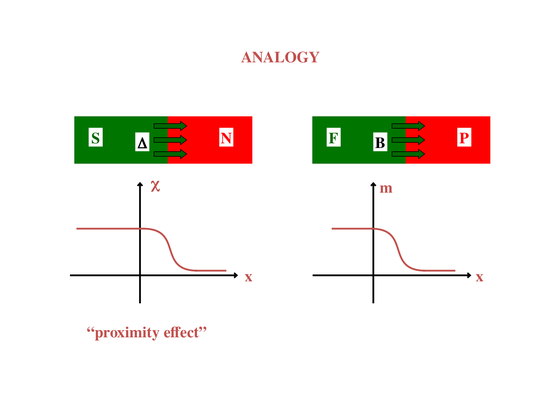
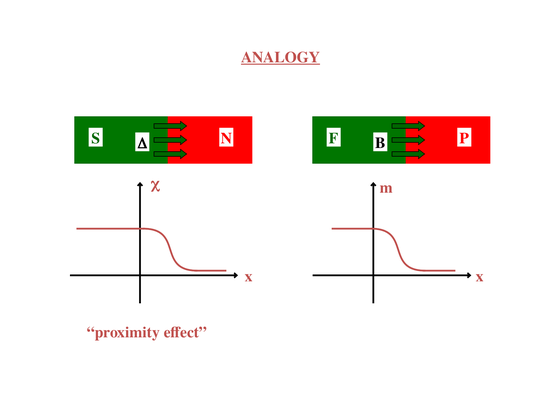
ANALOGY underline: none -> present (281, 57)
